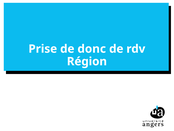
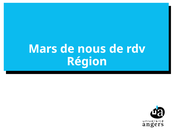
Prise: Prise -> Mars (43, 49)
donc: donc -> nous (92, 49)
